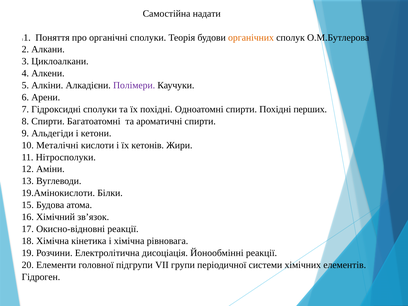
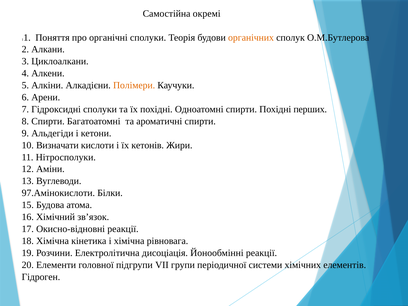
надати: надати -> окремі (207, 14)
Полімери colour: purple -> orange (134, 85)
Металічні: Металічні -> Визначати (57, 145)
19.Амінокислоти: 19.Амінокислоти -> 97.Амінокислоти (58, 193)
